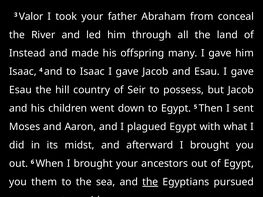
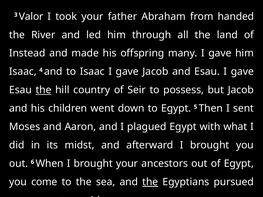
conceal: conceal -> handed (236, 16)
the underline: none -> present (44, 90)
them: them -> come (44, 182)
